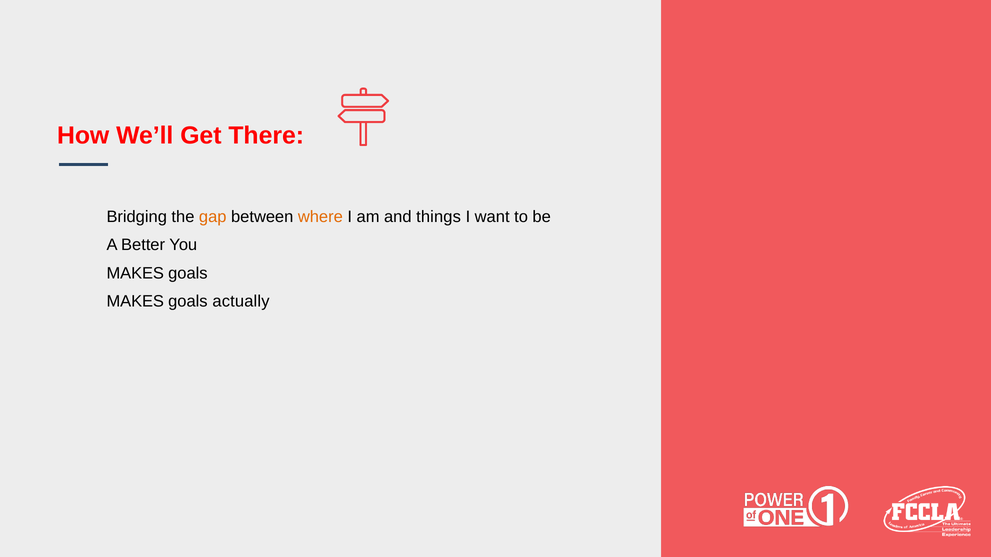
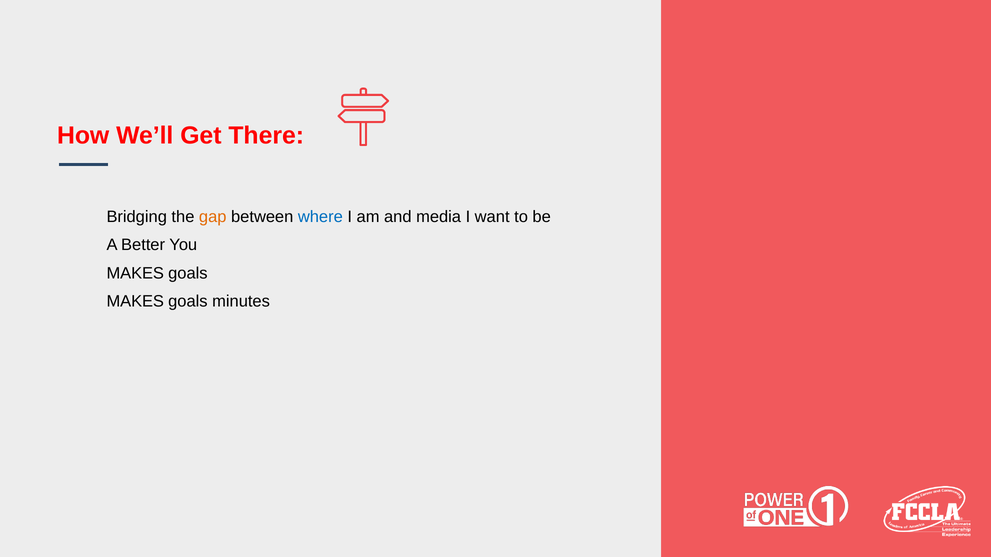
where colour: orange -> blue (320, 217)
things: things -> media (439, 217)
actually: actually -> minutes (241, 301)
